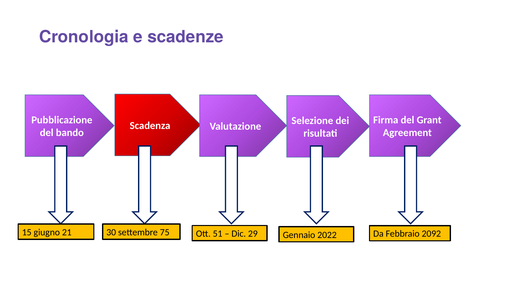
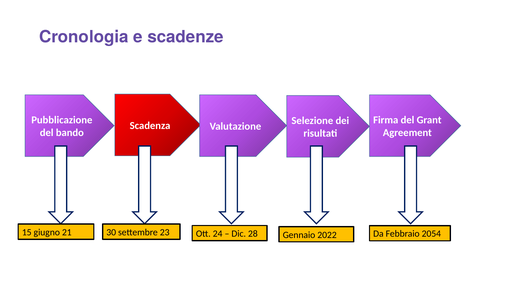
75: 75 -> 23 (165, 232)
51: 51 -> 24 (218, 234)
29: 29 -> 28 (253, 234)
2092: 2092 -> 2054 (431, 234)
